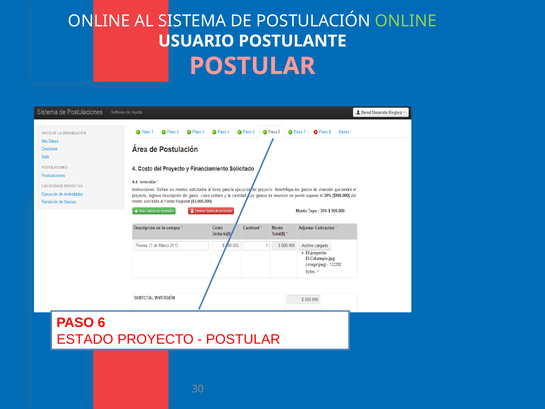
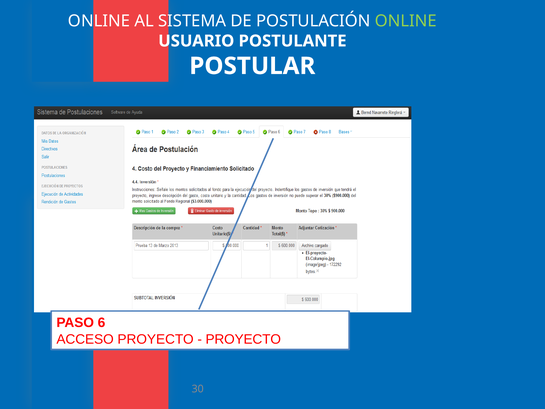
POSTULAR colour: pink -> white (252, 66)
ESTADO: ESTADO -> ACCESO (85, 339)
POSTULAR: POSTULAR -> PROYECTO (243, 339)
